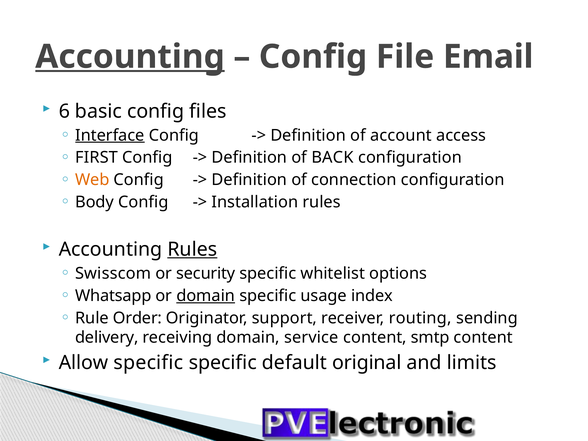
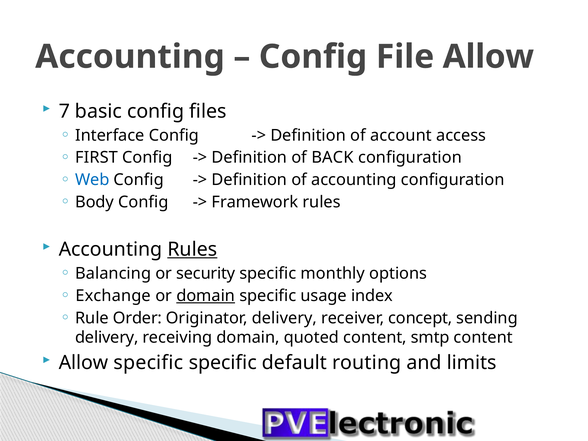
Accounting underline: present -> none (130, 57)
File Email: Email -> Allow (488, 57)
6: 6 -> 7 (64, 111)
Interface underline: present -> none (110, 135)
Web colour: orange -> blue (92, 180)
of connection: connection -> accounting (354, 180)
Installation: Installation -> Framework (255, 202)
Swisscom: Swisscom -> Balancing (113, 273)
whitelist: whitelist -> monthly (333, 273)
Whatsapp: Whatsapp -> Exchange (113, 296)
Originator support: support -> delivery (284, 318)
routing: routing -> concept (420, 318)
service: service -> quoted (311, 338)
original: original -> routing (367, 363)
